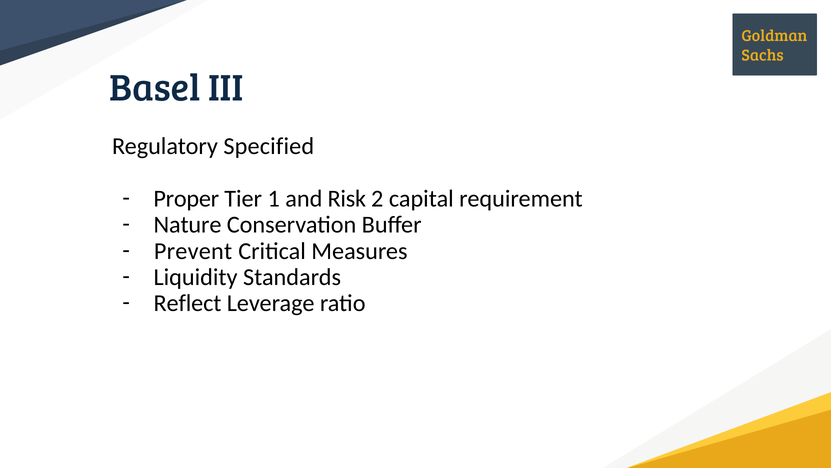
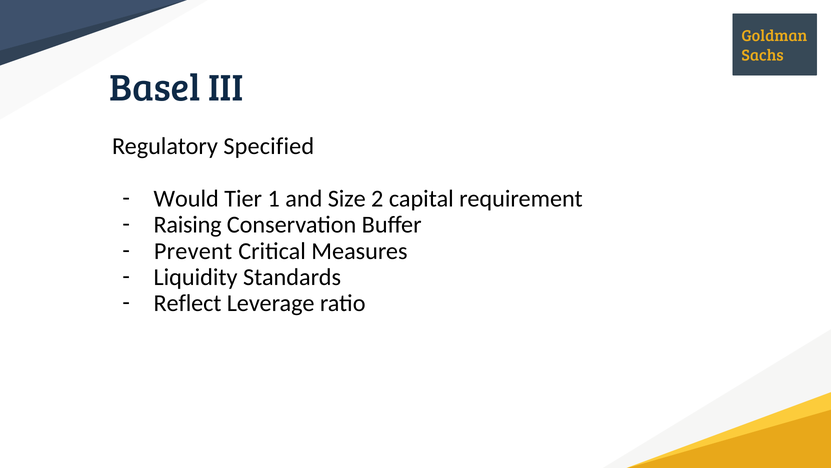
Proper: Proper -> Would (186, 198)
Risk: Risk -> Size (347, 198)
Nature: Nature -> Raising (188, 225)
